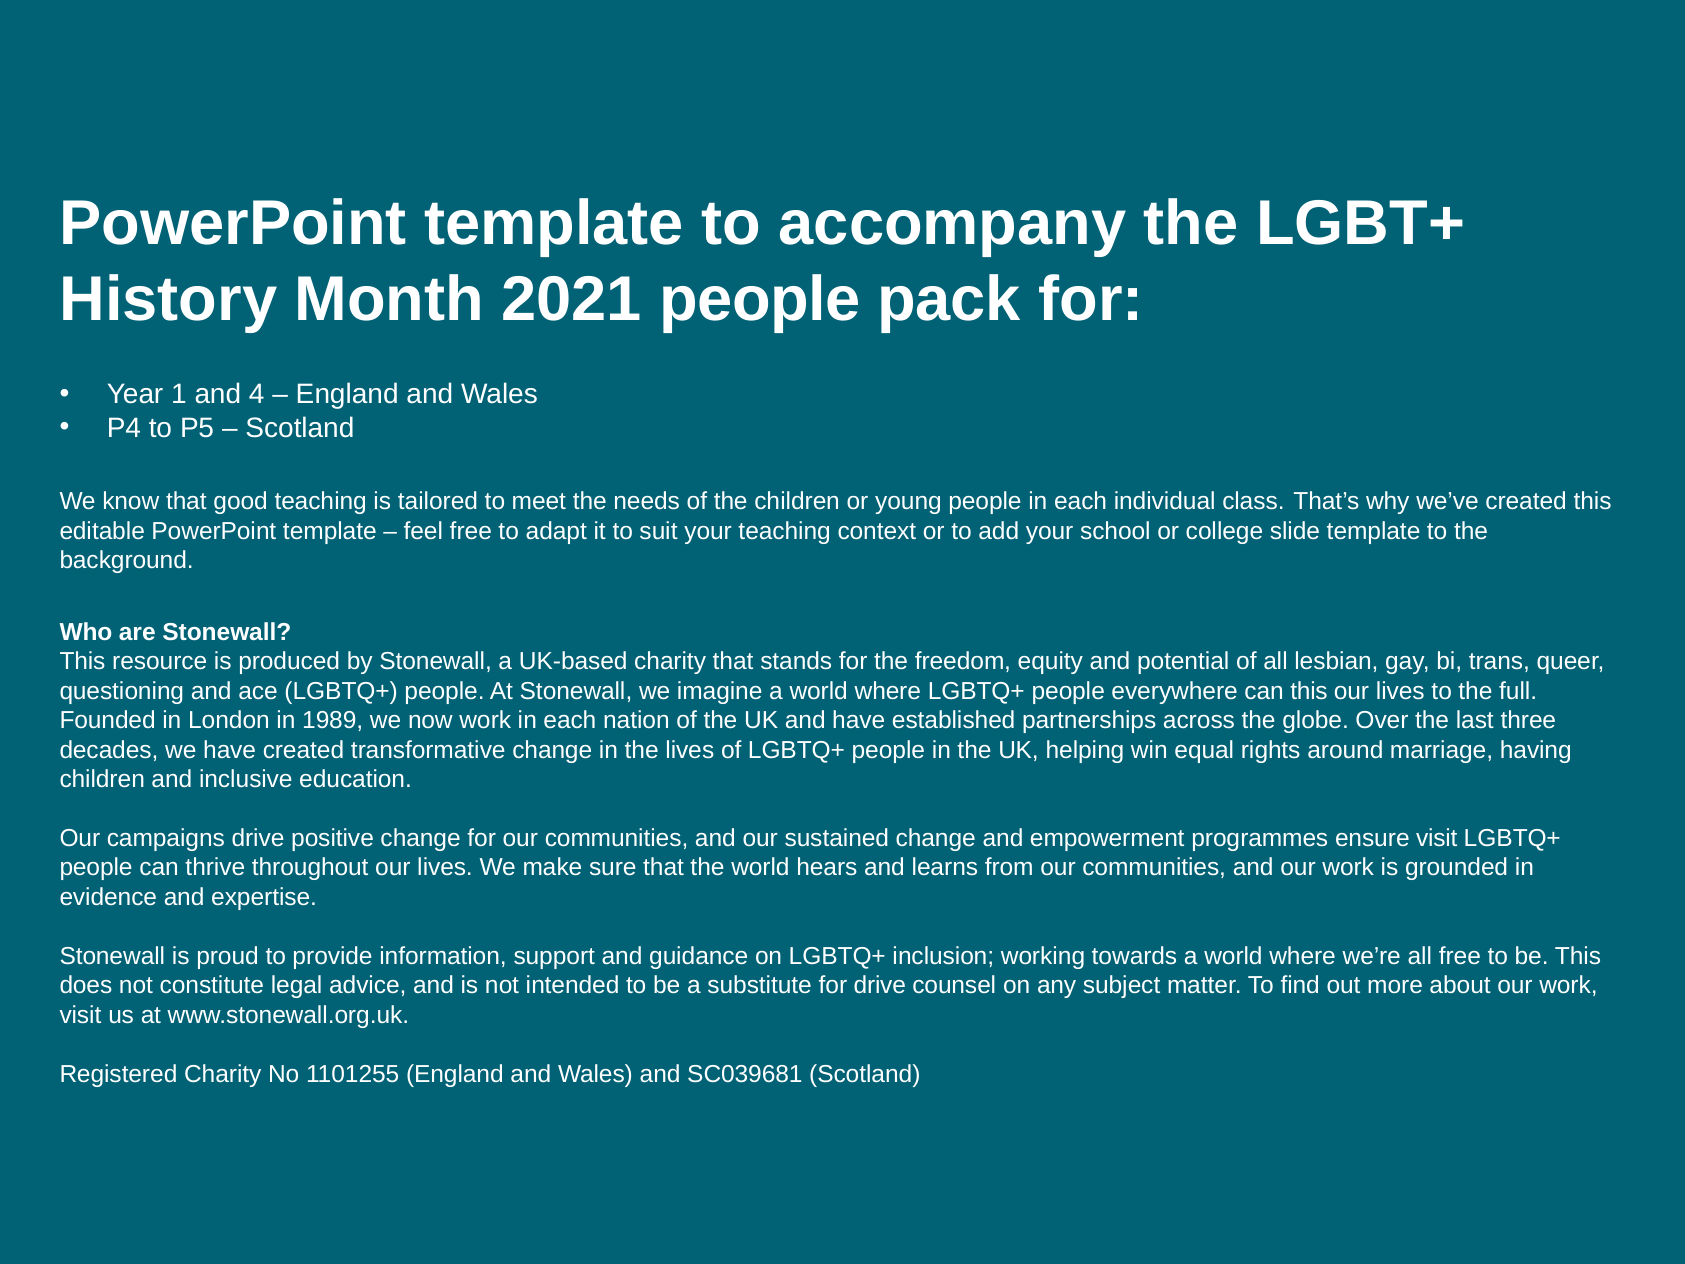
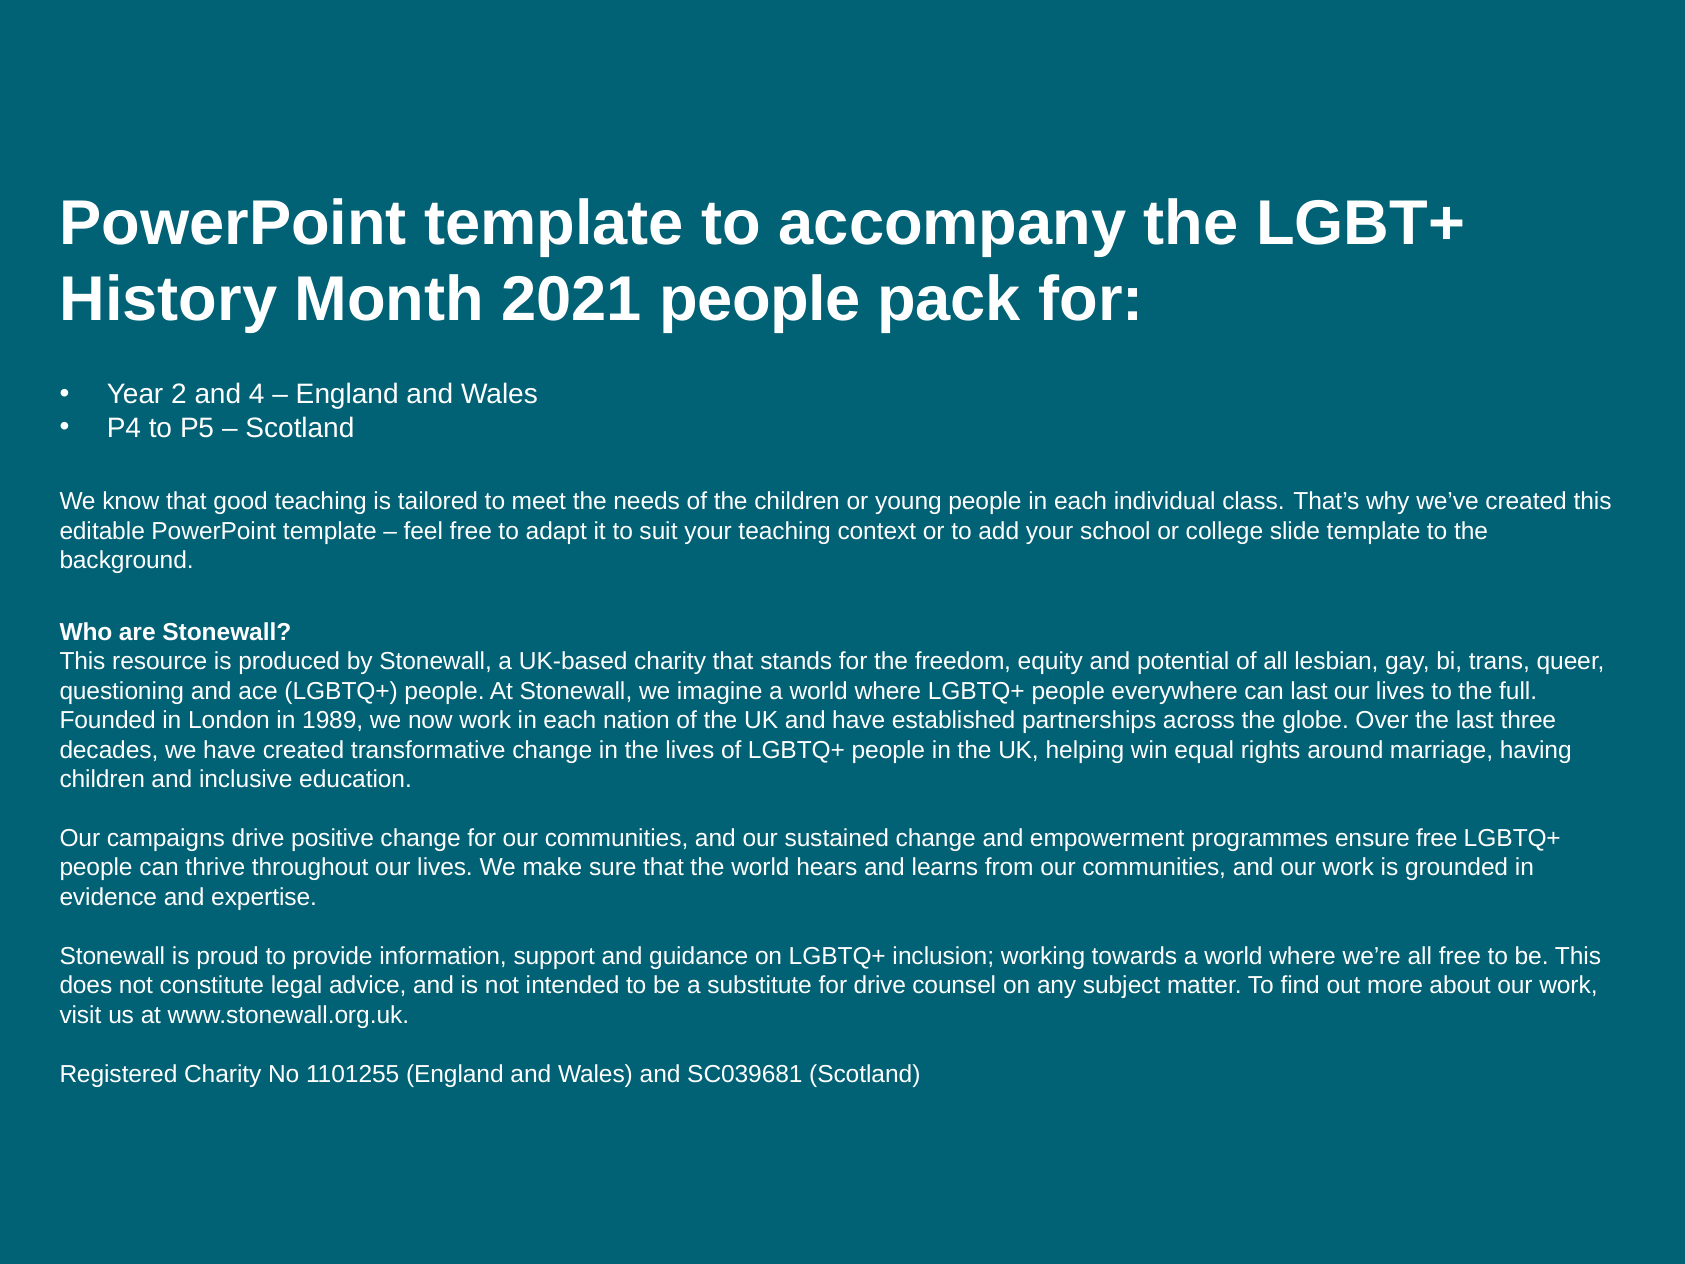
1: 1 -> 2 (179, 394)
can this: this -> last (1309, 691)
ensure visit: visit -> free (1437, 838)
